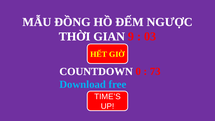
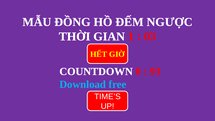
9: 9 -> 1 (131, 36)
73: 73 -> 93 (155, 71)
